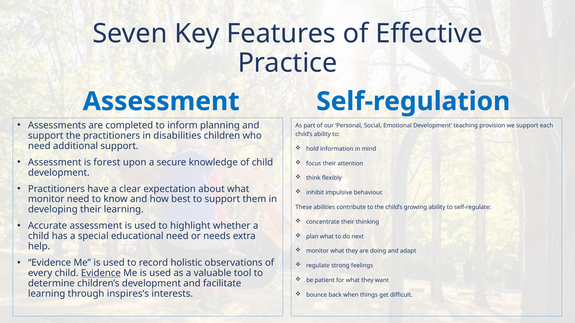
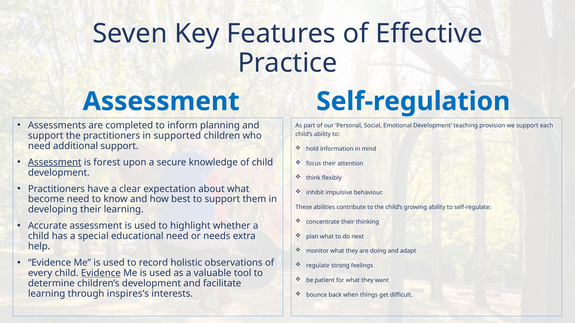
disabilities: disabilities -> supported (177, 136)
Assessment underline: none -> present (55, 162)
monitor: monitor -> become (46, 199)
